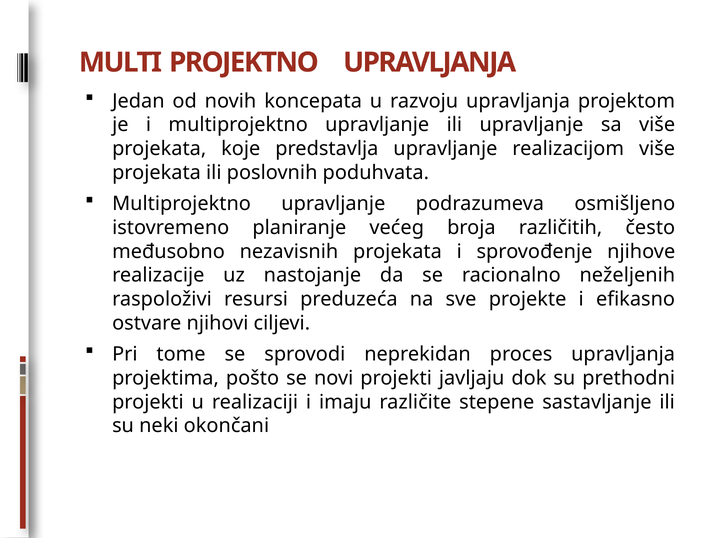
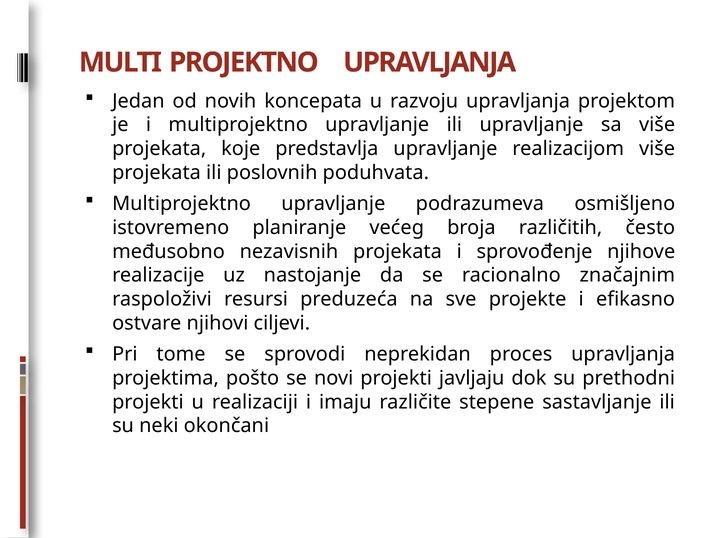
neželjenih: neželjenih -> značajnim (627, 275)
